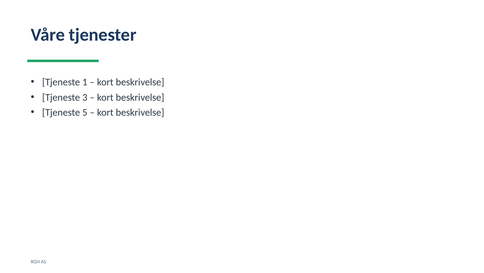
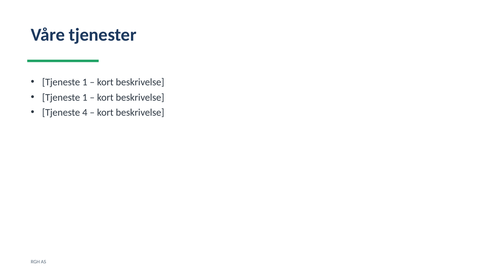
3: 3 -> 1 (85, 97)
5: 5 -> 4 (85, 112)
